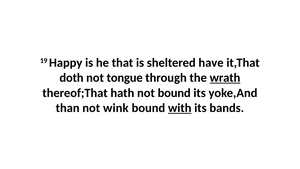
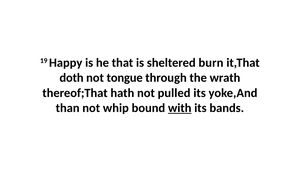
have: have -> burn (211, 63)
wrath underline: present -> none (225, 78)
not bound: bound -> pulled (174, 93)
wink: wink -> whip (116, 108)
